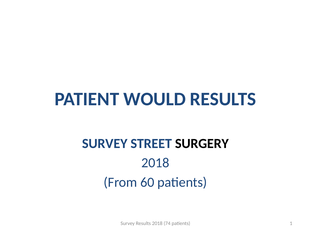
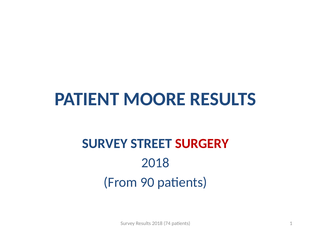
WOULD: WOULD -> MOORE (155, 99)
SURGERY colour: black -> red (202, 143)
60: 60 -> 90 (147, 182)
